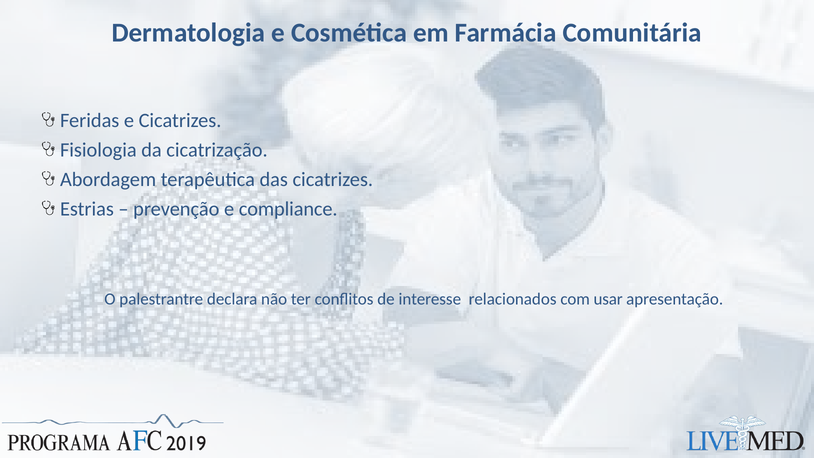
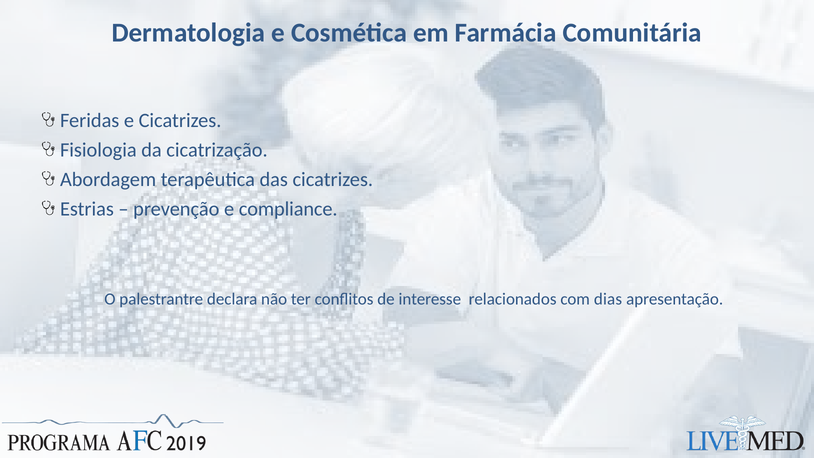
usar: usar -> dias (608, 299)
